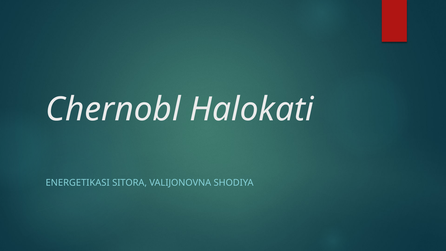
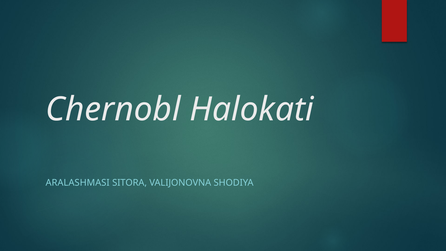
ENERGETIKASI: ENERGETIKASI -> ARALASHMASI (78, 183)
